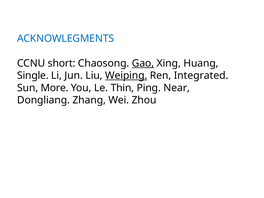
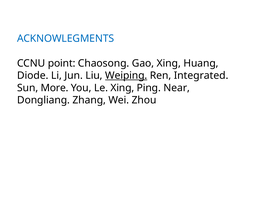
short: short -> point (62, 63)
Gao underline: present -> none (143, 63)
Single: Single -> Diode (33, 76)
Le Thin: Thin -> Xing (122, 88)
